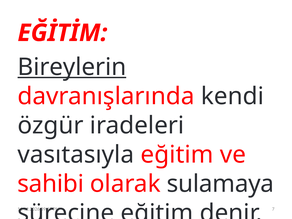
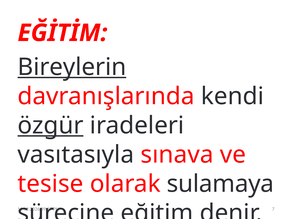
özgür underline: none -> present (51, 125)
vasıtasıyla eğitim: eğitim -> sınava (177, 155)
sahibi: sahibi -> tesise (50, 184)
